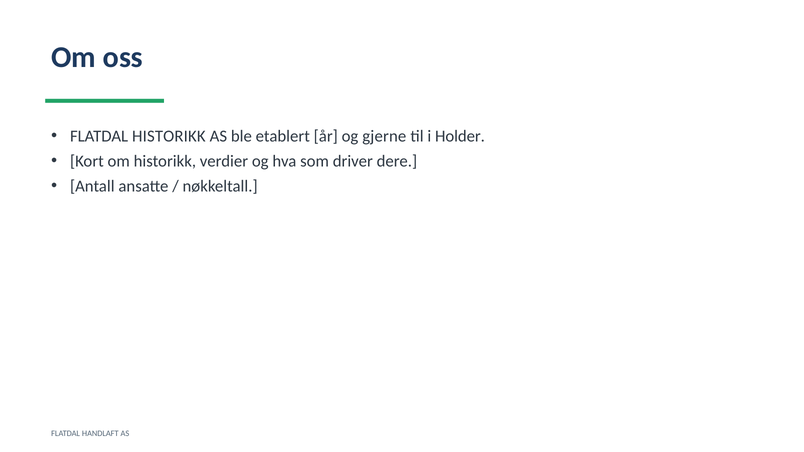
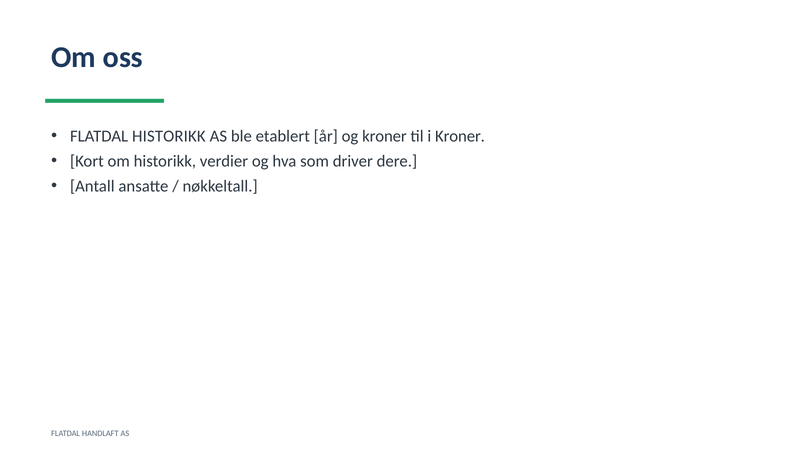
og gjerne: gjerne -> kroner (384, 136)
i Holder: Holder -> Kroner (460, 136)
